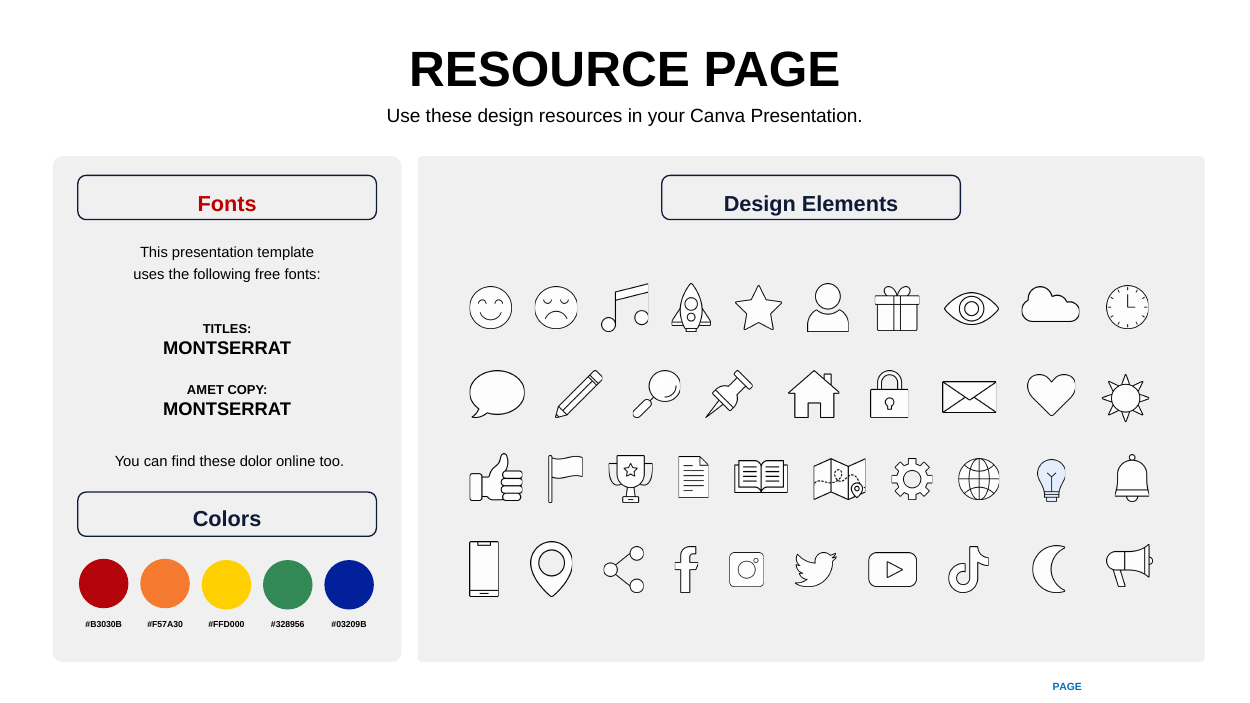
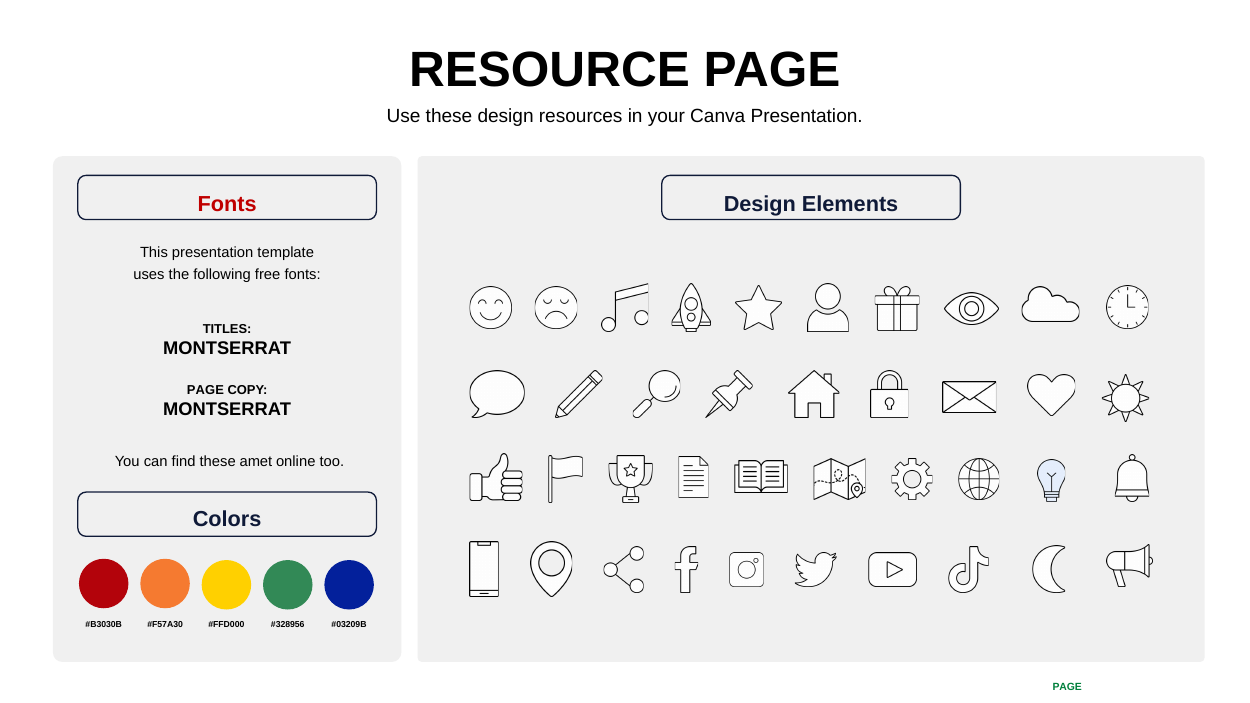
AMET: AMET -> PAGE (205, 390)
dolor: dolor -> amet (256, 462)
PAGE colour: blue -> green (1067, 687)
